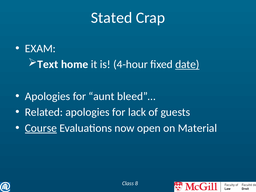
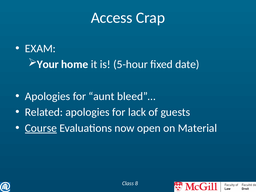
Stated: Stated -> Access (112, 18)
Text: Text -> Your (48, 64)
4-hour: 4-hour -> 5-hour (131, 64)
date underline: present -> none (187, 64)
